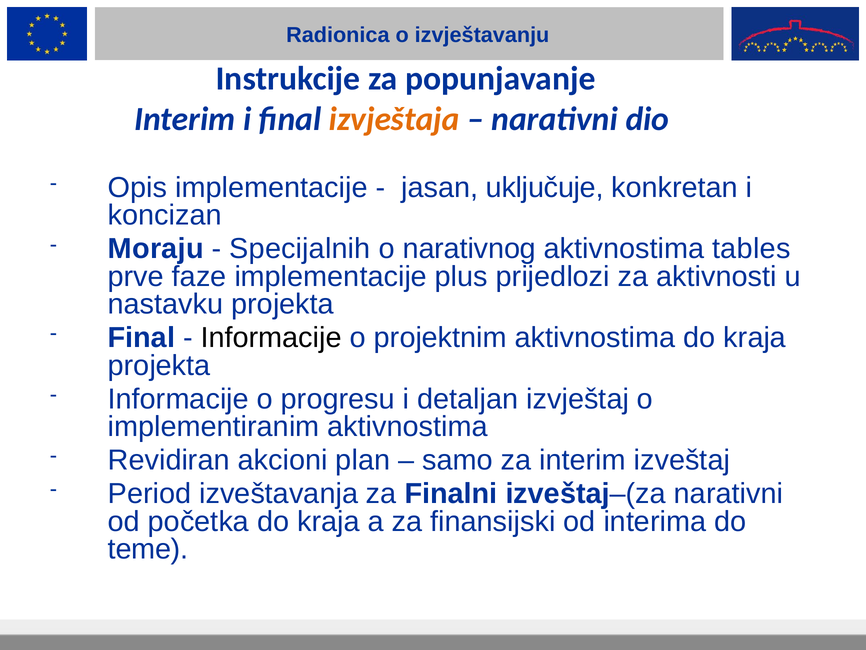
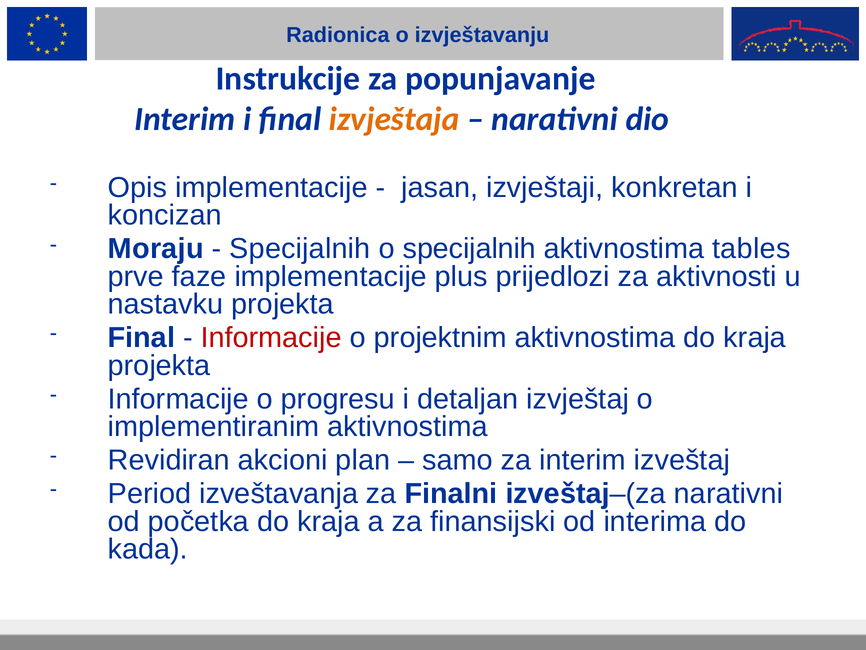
uključuje: uključuje -> izvještaji (545, 188)
o narativnog: narativnog -> specijalnih (469, 249)
Informacije colour: black -> red (271, 338)
teme: teme -> kada (148, 549)
